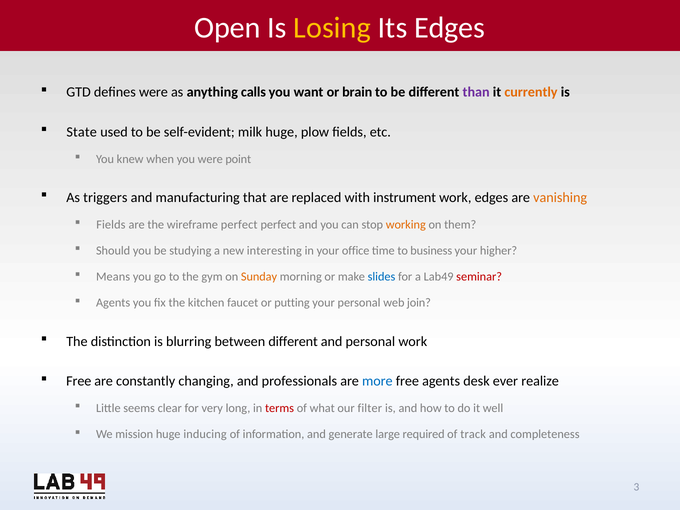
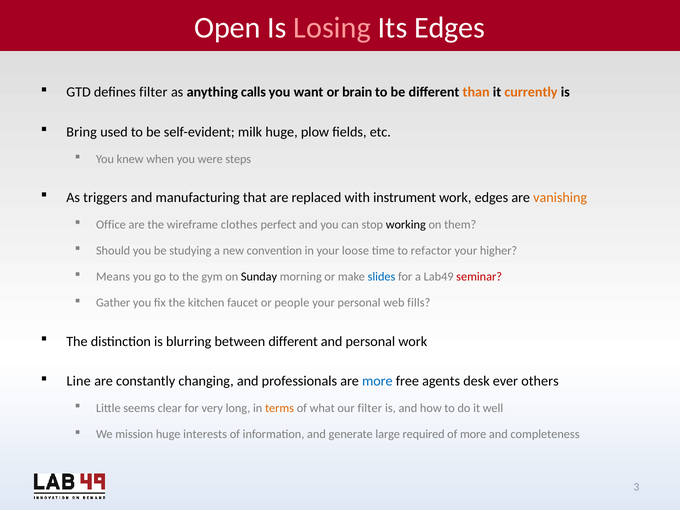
Losing colour: yellow -> pink (332, 28)
defines were: were -> filter (153, 92)
than colour: purple -> orange (476, 92)
State: State -> Bring (82, 132)
point: point -> steps (238, 159)
Fields: Fields -> Office (111, 225)
wireframe perfect: perfect -> clothes (239, 225)
working colour: orange -> black (406, 225)
interesting: interesting -> convention (274, 251)
office: office -> loose (356, 251)
business: business -> refactor (431, 251)
Sunday colour: orange -> black (259, 277)
Agents: Agents -> Gather (113, 303)
putting: putting -> people (292, 303)
join: join -> fills (419, 303)
Free: Free -> Line (79, 381)
realize: realize -> others (540, 381)
terms colour: red -> orange (280, 408)
inducing: inducing -> interests (205, 434)
of track: track -> more (473, 434)
